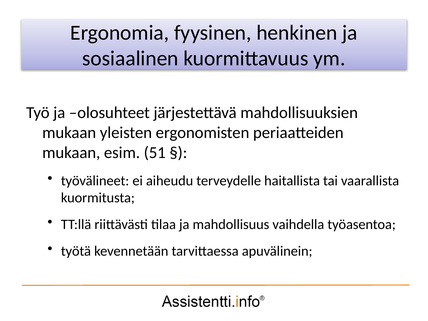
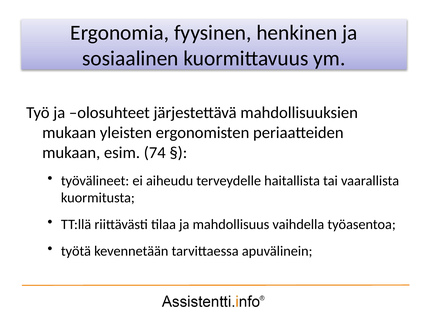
51: 51 -> 74 (155, 153)
